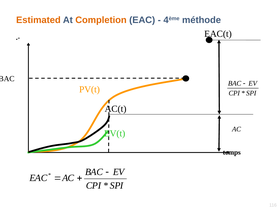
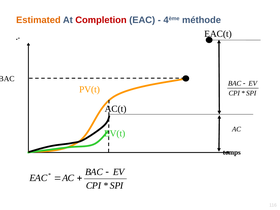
Completion colour: orange -> red (101, 20)
